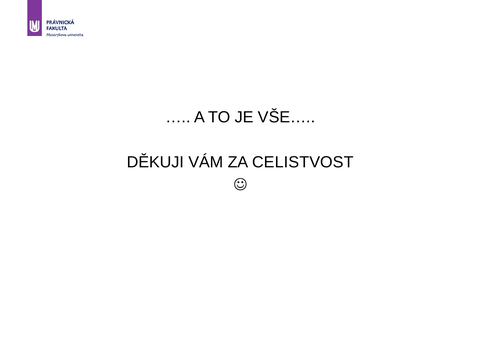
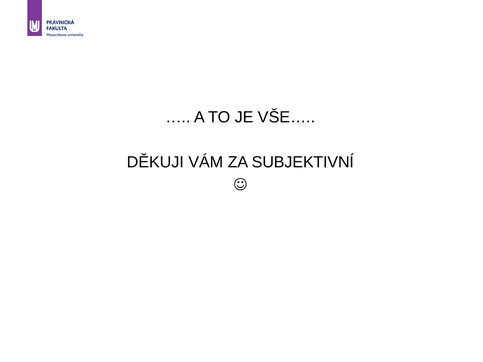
CELISTVOST: CELISTVOST -> SUBJEKTIVNÍ (303, 162)
